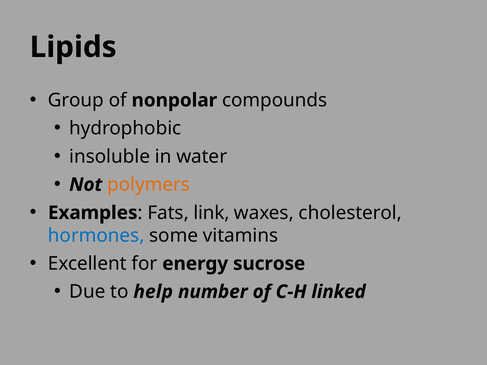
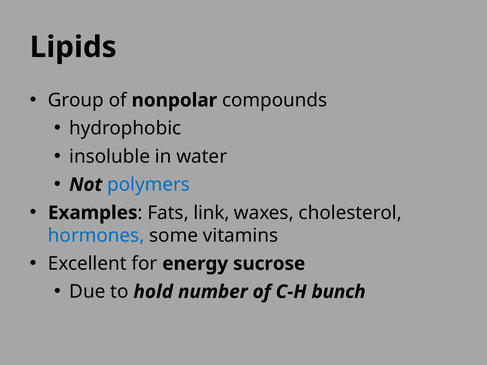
polymers colour: orange -> blue (149, 185)
help: help -> hold (153, 292)
linked: linked -> bunch (339, 292)
